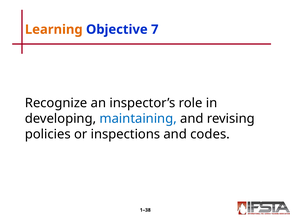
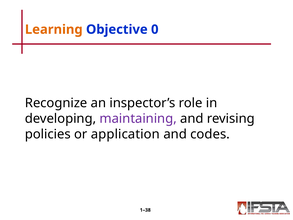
7: 7 -> 0 (155, 29)
maintaining colour: blue -> purple (138, 118)
inspections: inspections -> application (125, 134)
